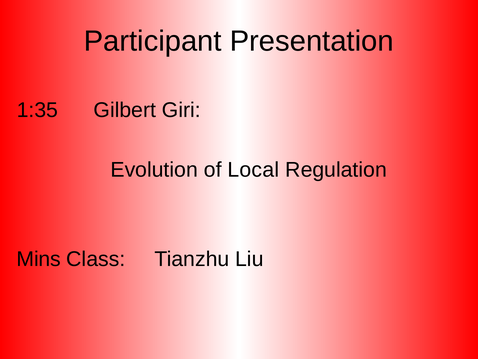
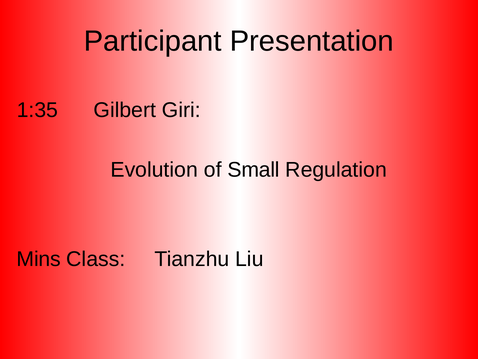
Local: Local -> Small (254, 170)
